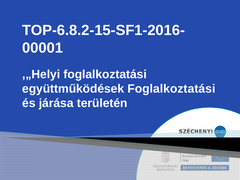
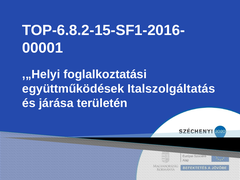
együttműködések Foglalkoztatási: Foglalkoztatási -> Italszolgáltatás (171, 89)
